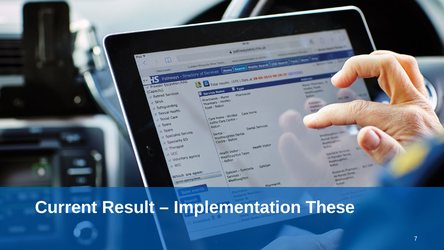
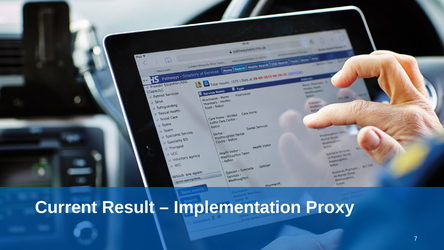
These: These -> Proxy (330, 207)
